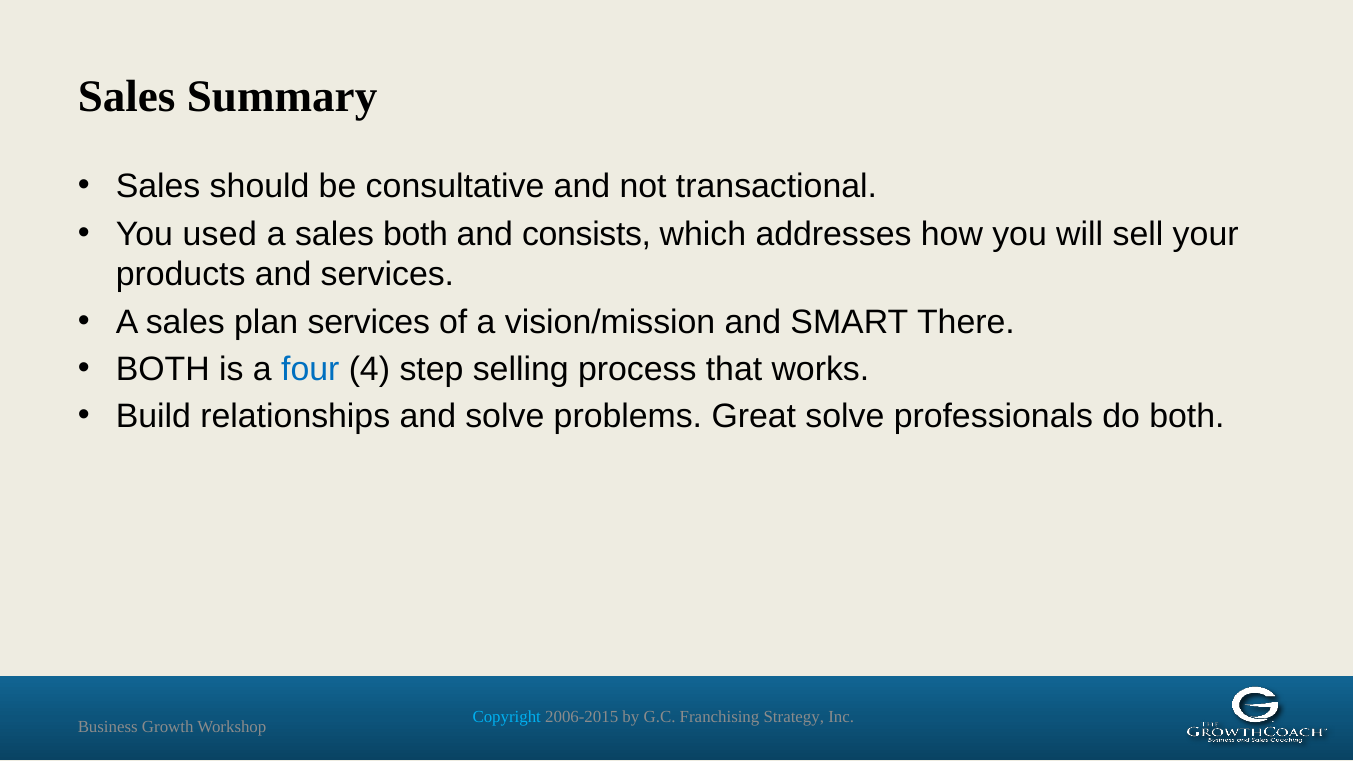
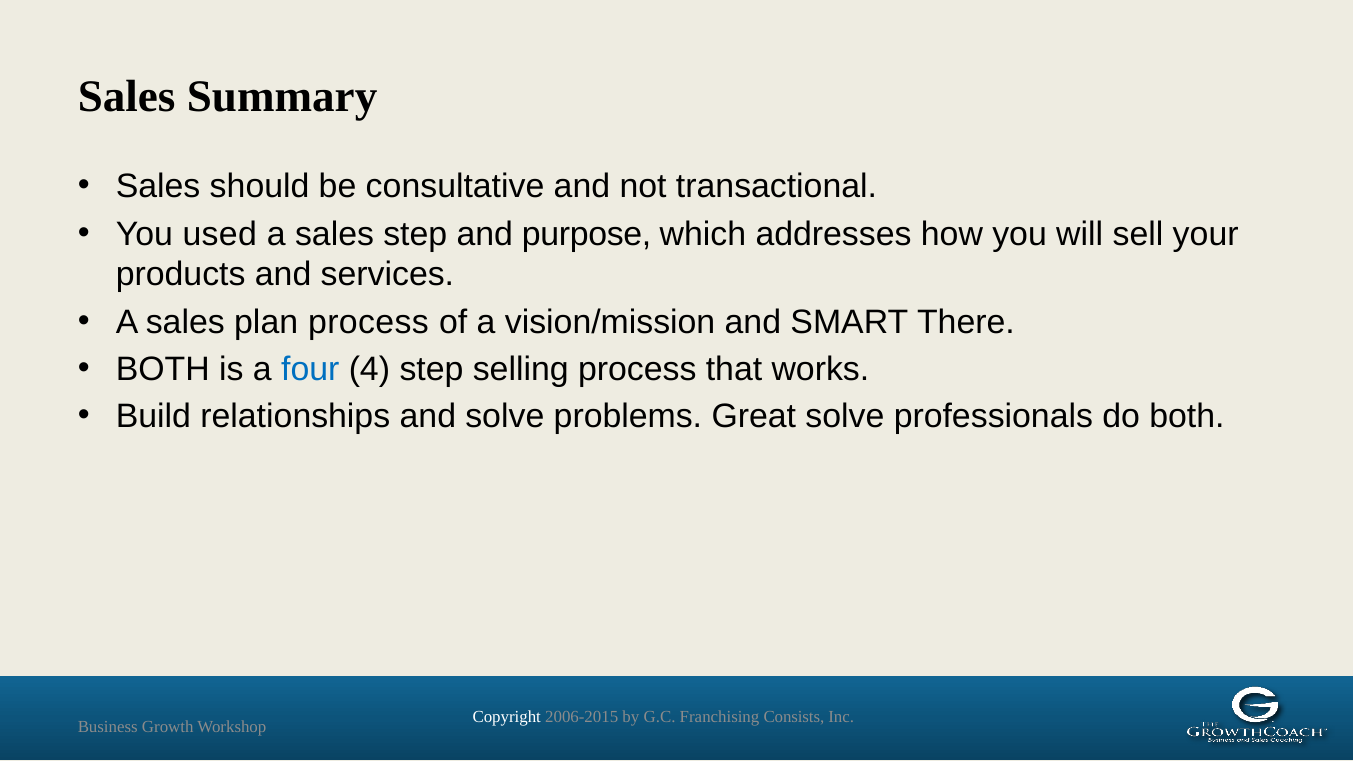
sales both: both -> step (415, 234)
consists: consists -> purpose (587, 234)
plan services: services -> process (368, 322)
Copyright colour: light blue -> white (507, 717)
Strategy: Strategy -> Consists (794, 717)
